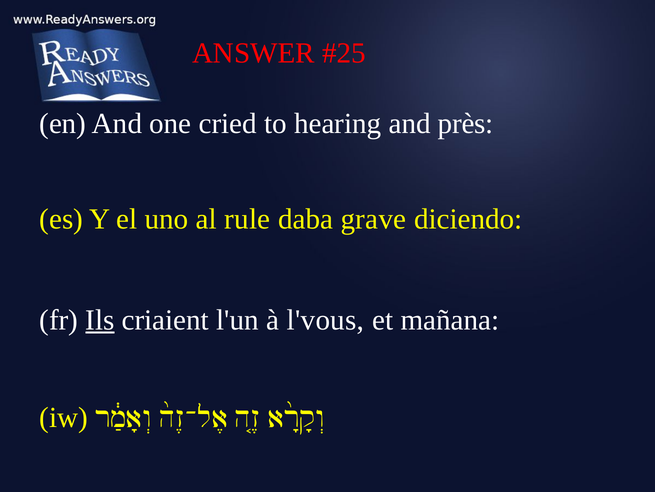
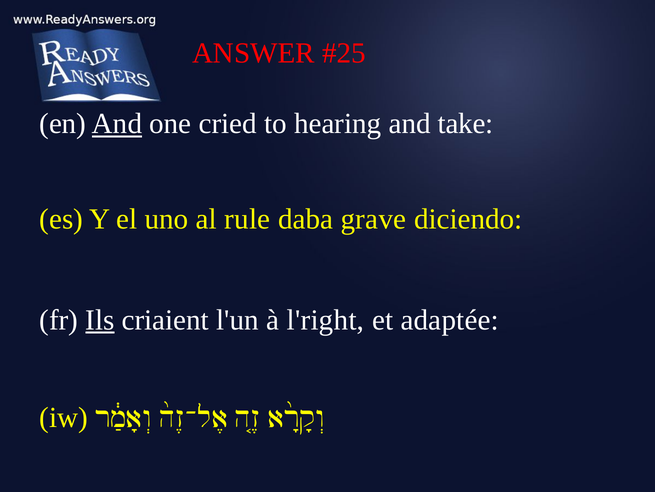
And underline: none -> present (117, 124)
près: près -> take (466, 124)
l'vous: l'vous -> l'right (325, 320)
mañana: mañana -> adaptée (450, 320)
